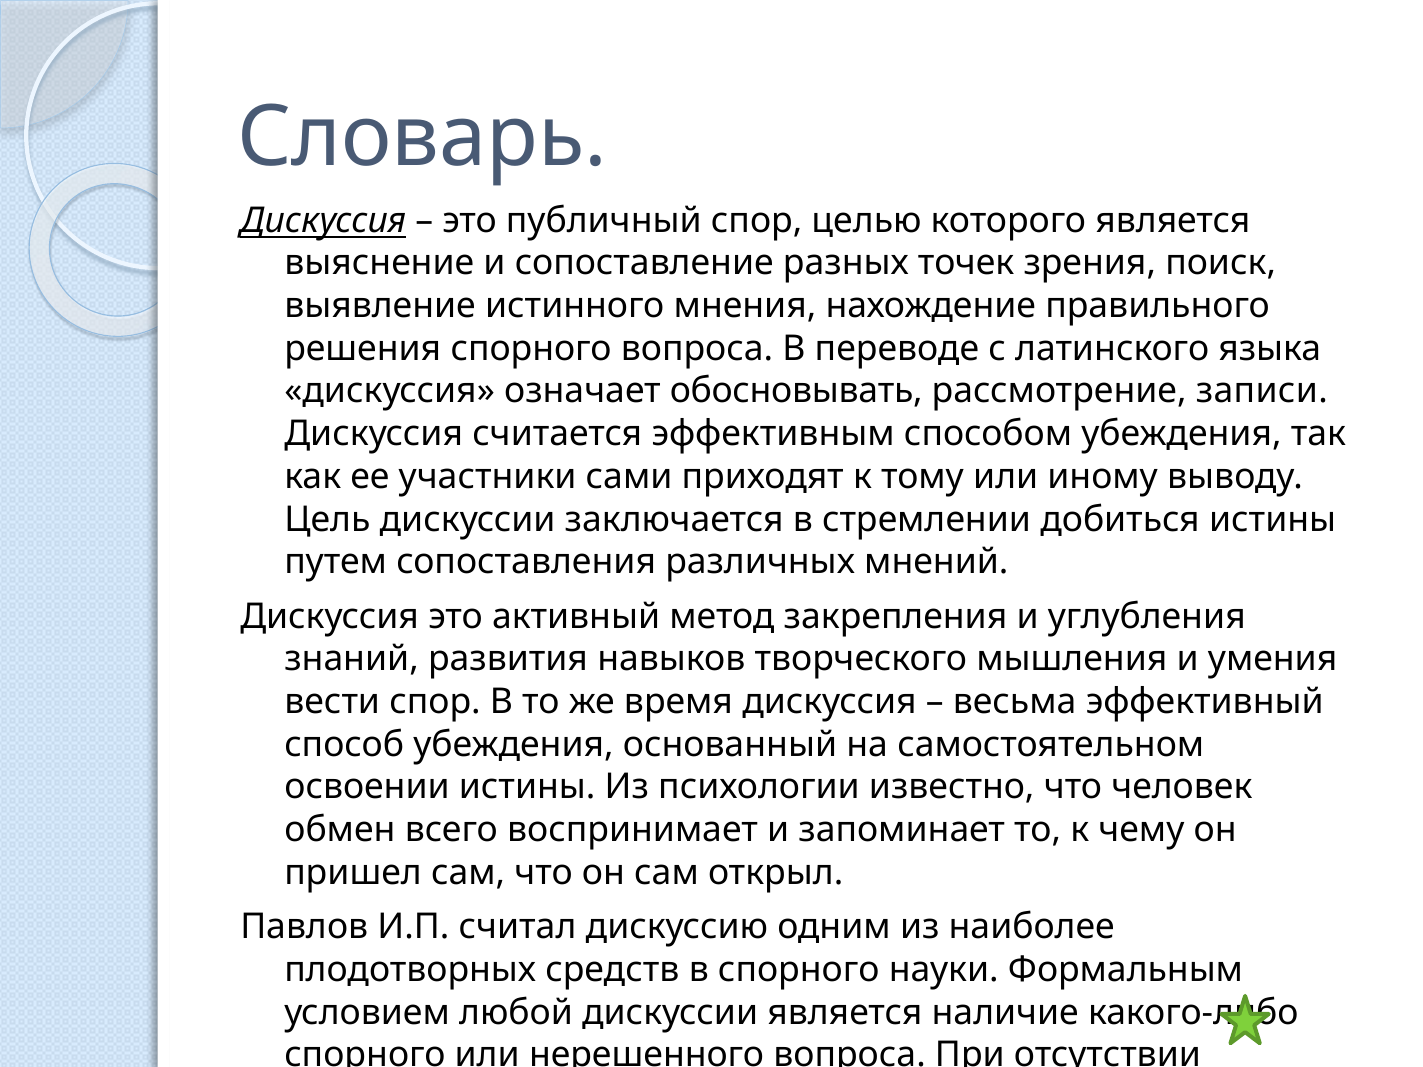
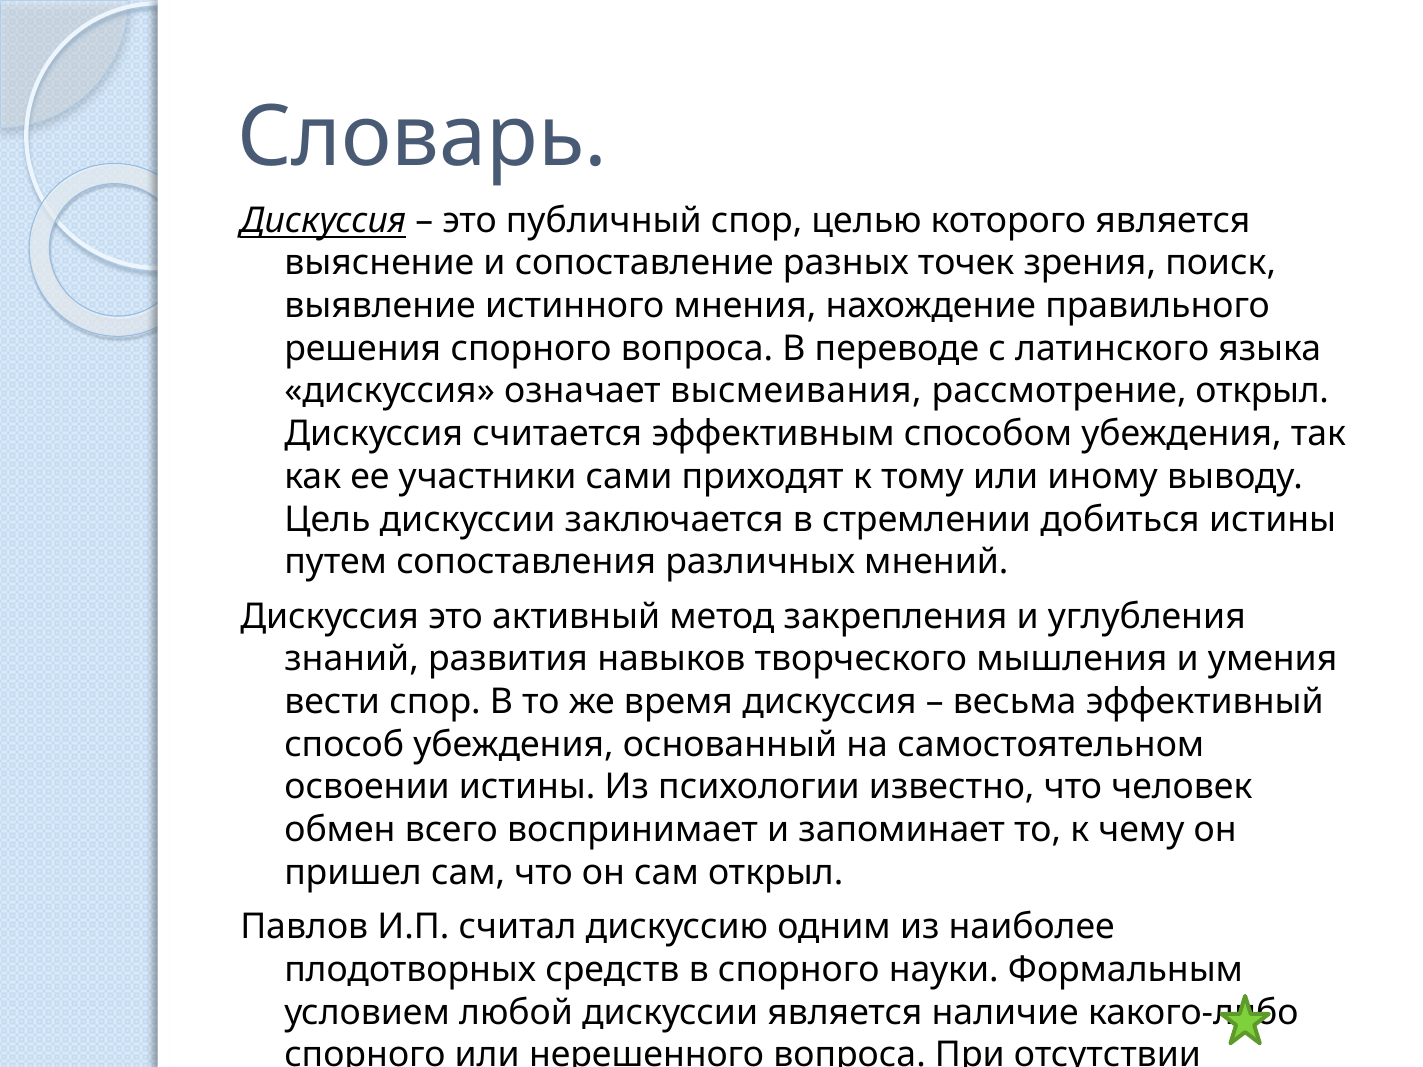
обосновывать: обосновывать -> высмеивания (796, 391)
рассмотрение записи: записи -> открыл (1262, 391)
